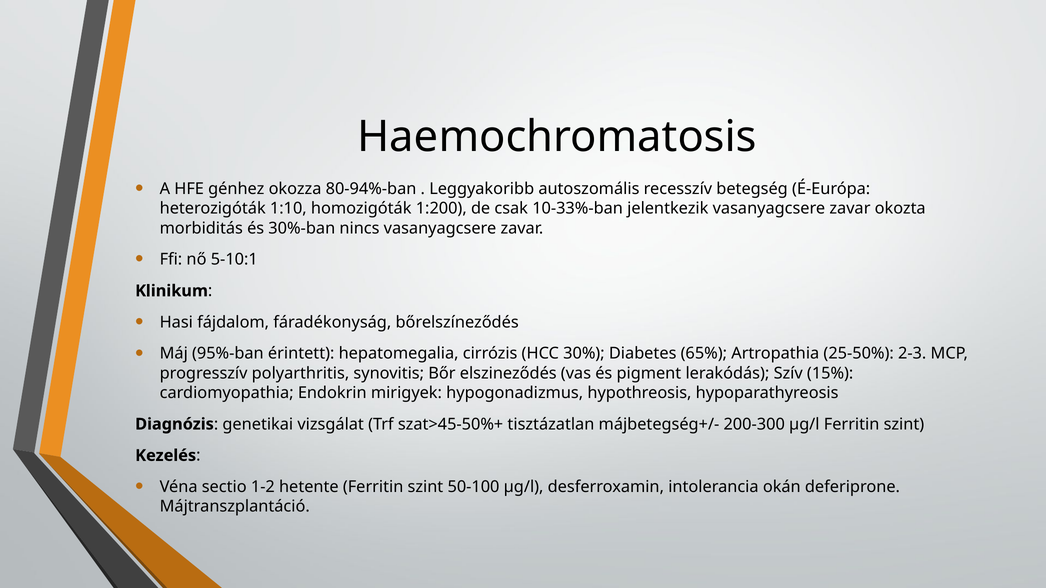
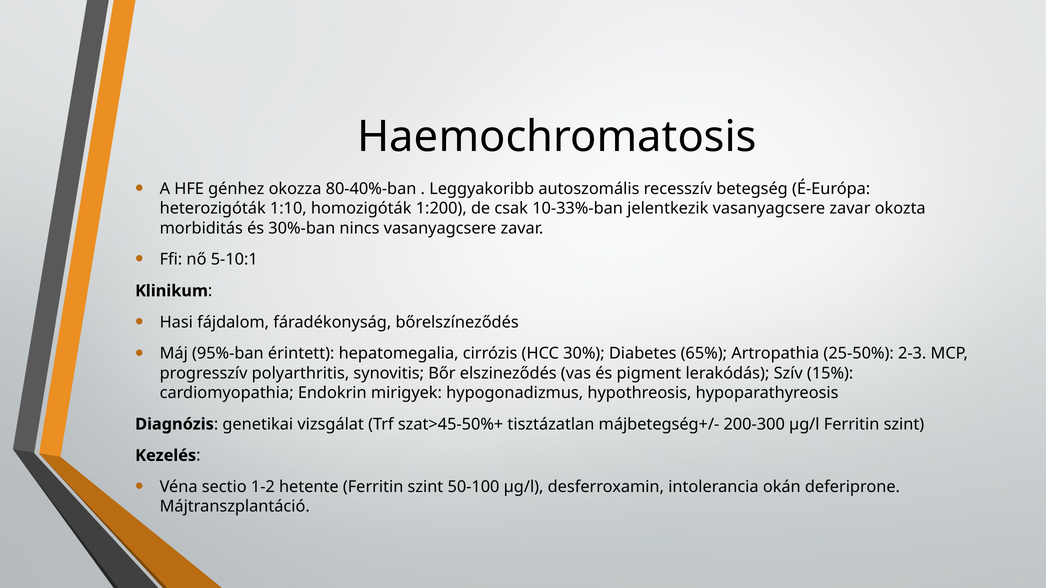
80-94%-ban: 80-94%-ban -> 80-40%-ban (371, 189)
